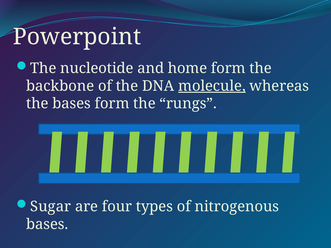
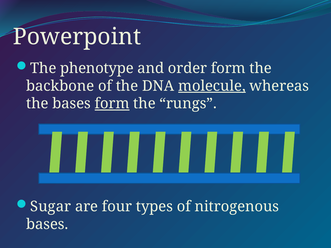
nucleotide: nucleotide -> phenotype (97, 68)
home: home -> order (187, 68)
form underline: none -> present (112, 104)
